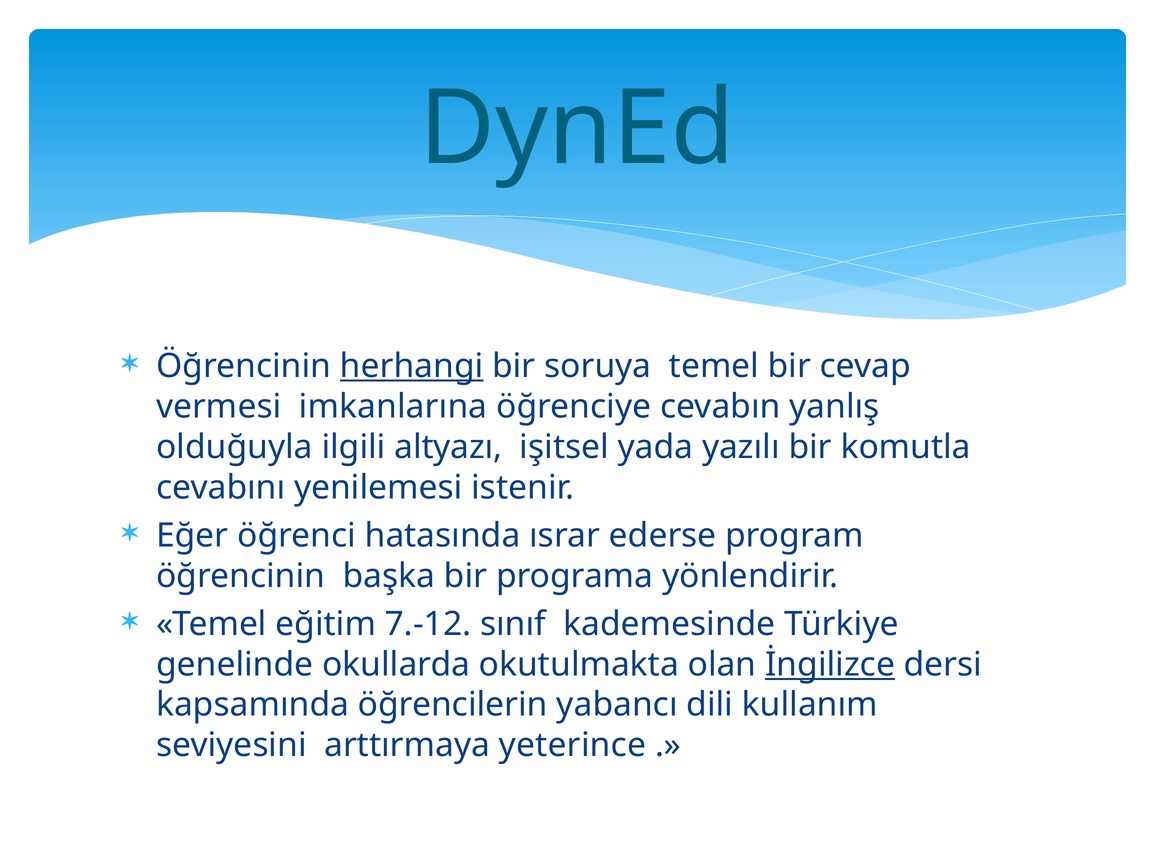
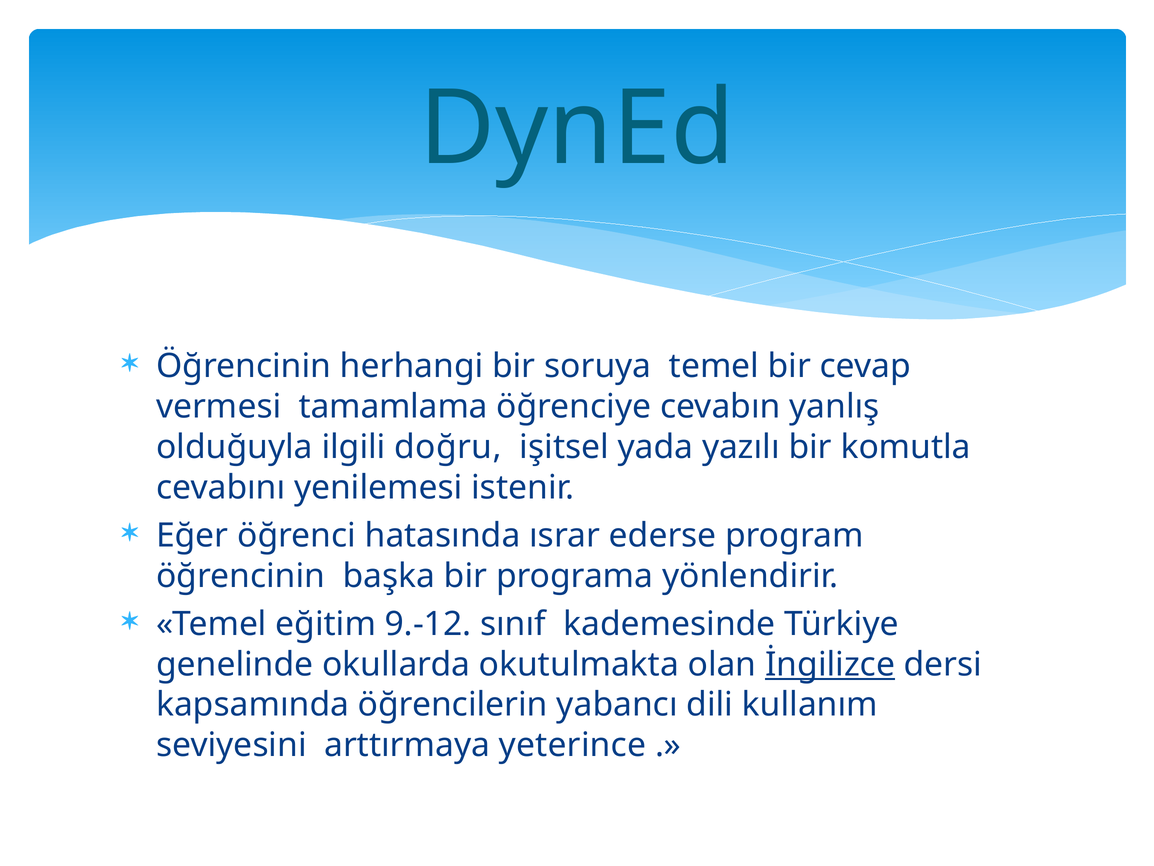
herhangi underline: present -> none (412, 366)
imkanlarına: imkanlarına -> tamamlama (393, 406)
altyazı: altyazı -> doğru (448, 447)
7.-12: 7.-12 -> 9.-12 (428, 624)
